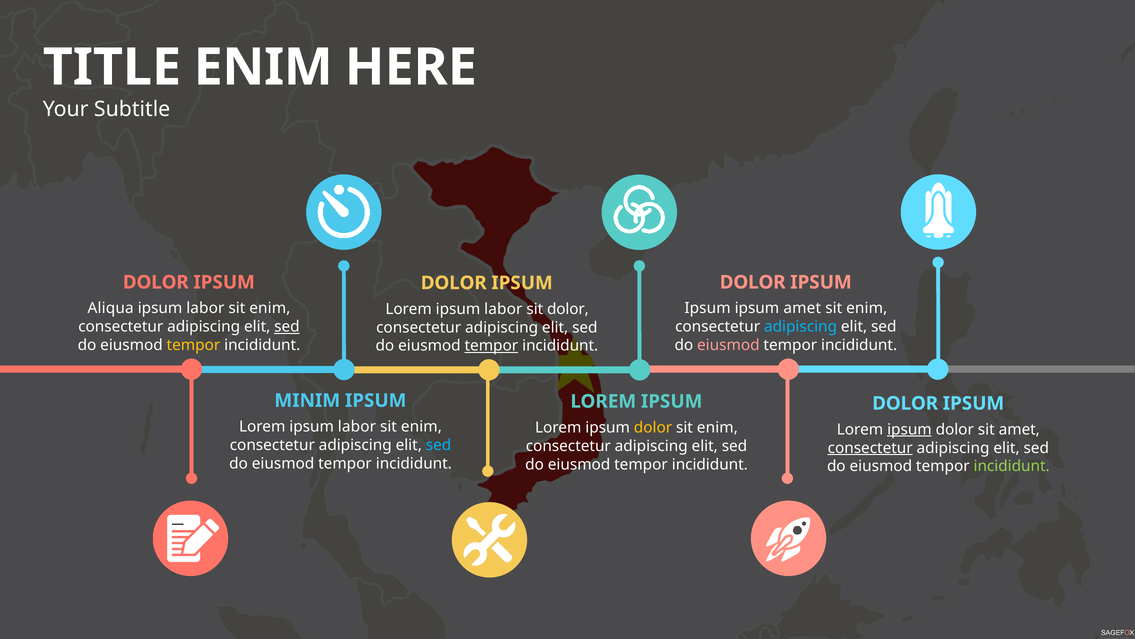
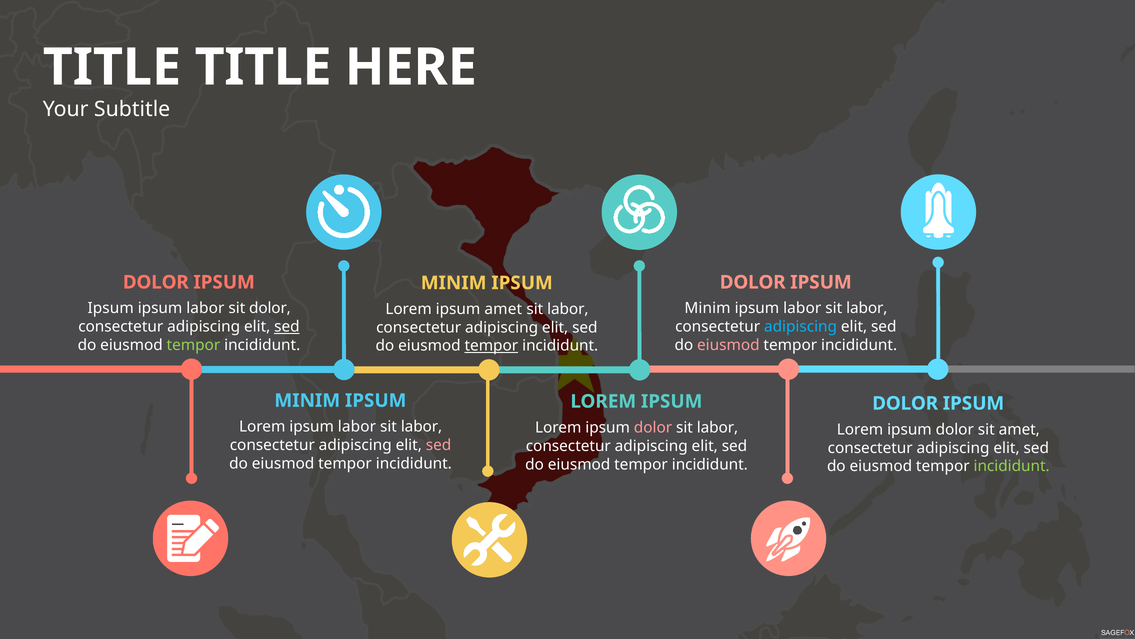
ENIM: ENIM -> TITLE (263, 67)
DOLOR: DOLOR -> MINIM (454, 283)
Aliqua: Aliqua -> Ipsum (111, 308)
enim: enim -> dolor (270, 308)
Ipsum: Ipsum -> Minim (707, 308)
amet: amet -> labor (802, 308)
enim: enim -> labor (867, 308)
labor: labor -> amet (503, 309)
dolor: dolor -> labor (568, 309)
tempor colour: yellow -> light green (193, 345)
enim: enim -> labor (422, 426)
dolor colour: yellow -> pink (653, 427)
enim: enim -> labor (718, 427)
ipsum underline: present -> none (909, 429)
sed colour: light blue -> pink (439, 445)
consectetur underline: present -> none (870, 448)
